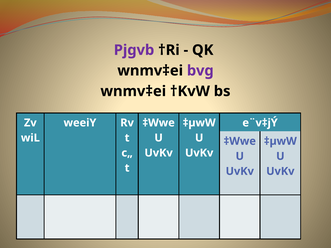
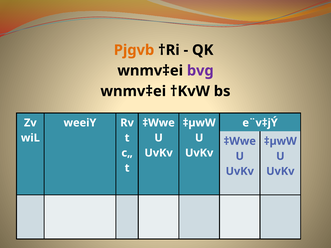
Pjgvb colour: purple -> orange (134, 50)
